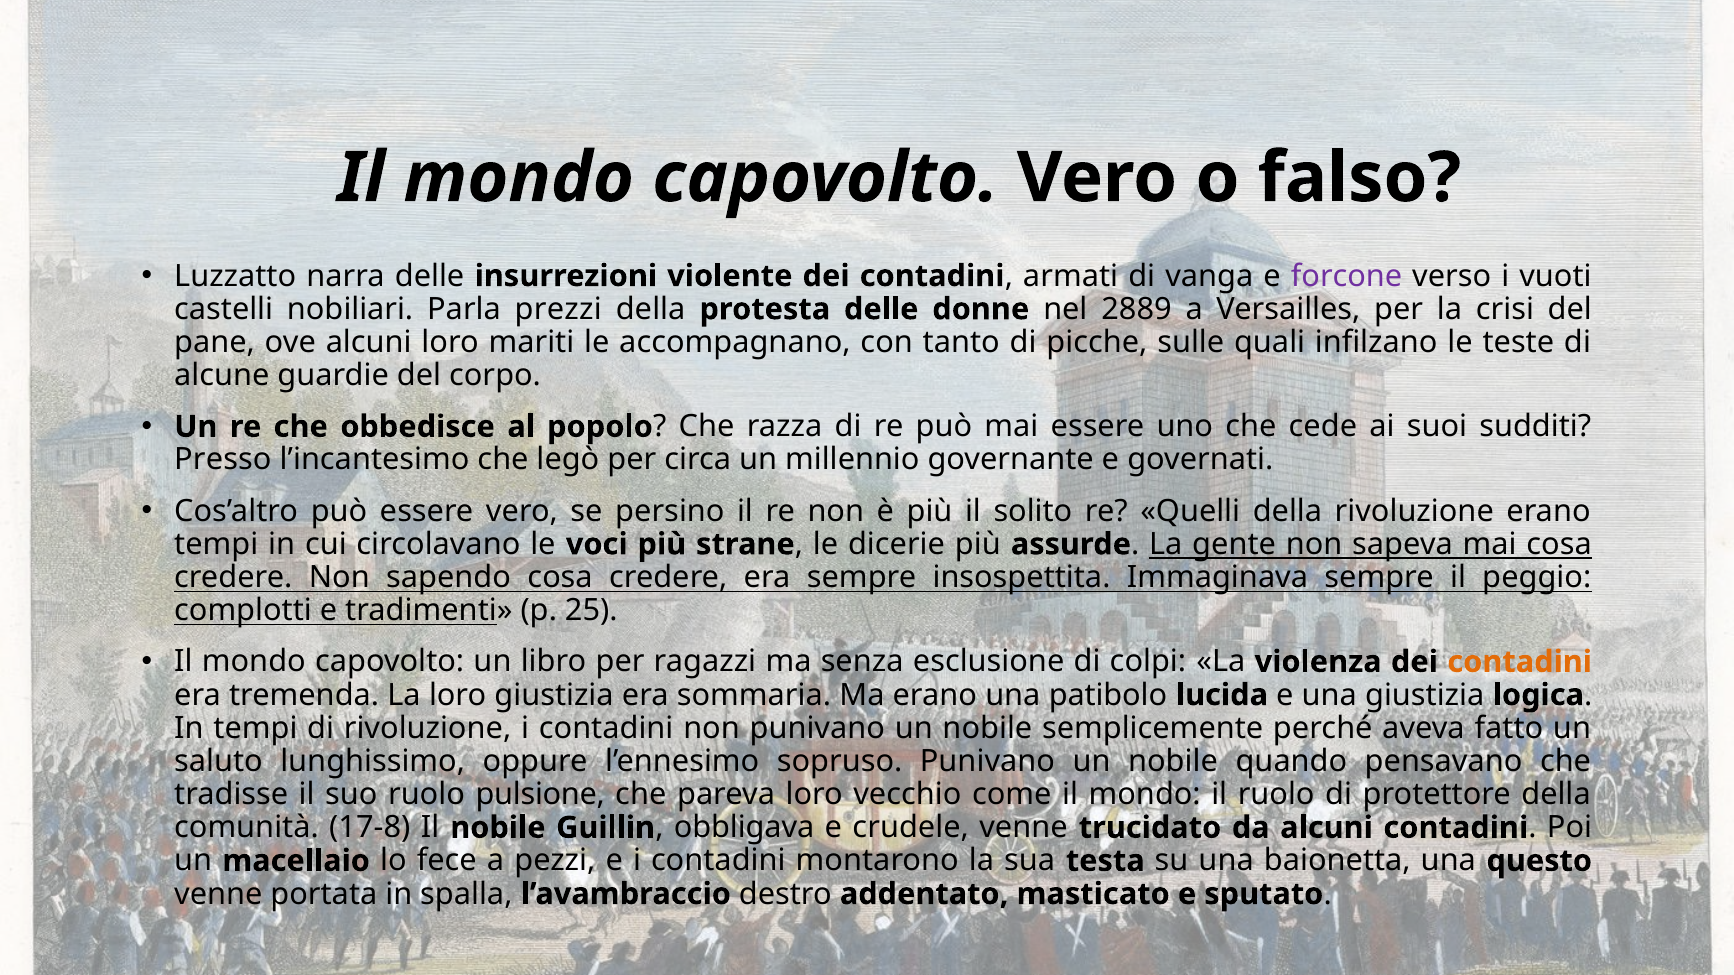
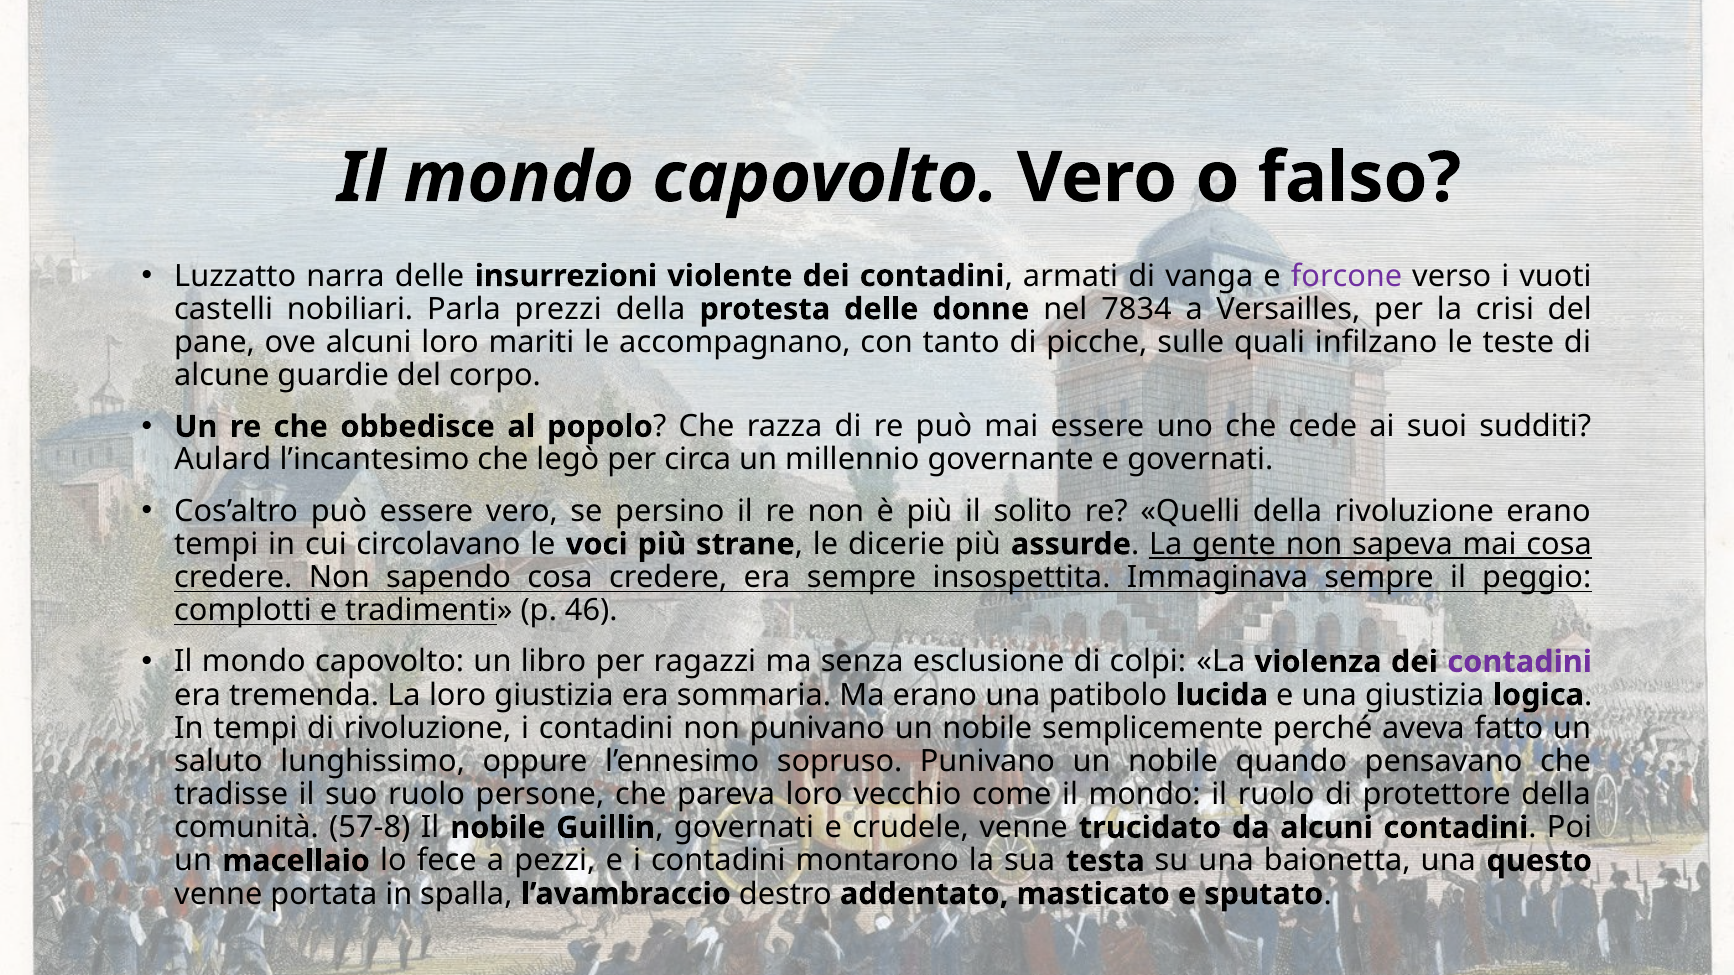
2889: 2889 -> 7834 (1136, 309)
Presso: Presso -> Aulard (223, 460)
25: 25 -> 46 (591, 611)
contadini colour: orange -> purple (1520, 662)
pulsione: pulsione -> persone (540, 795)
17-8: 17-8 -> 57-8 (370, 828)
Guillin obbligava: obbligava -> governati (744, 828)
